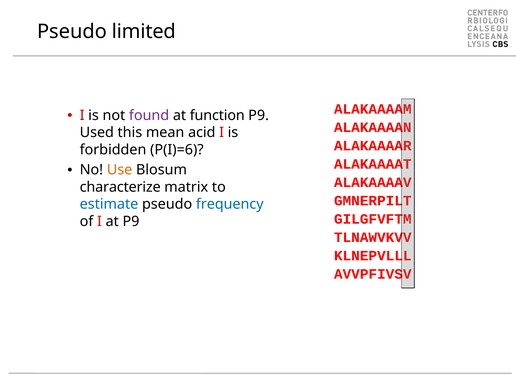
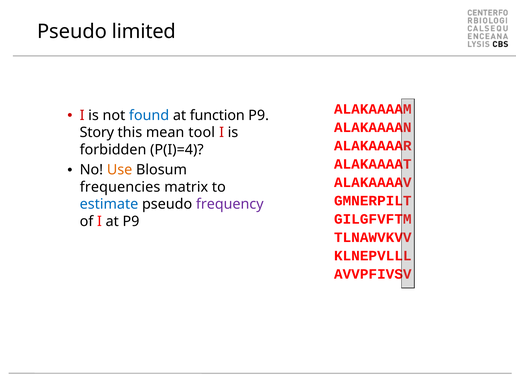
found colour: purple -> blue (149, 115)
Used: Used -> Story (97, 133)
acid: acid -> tool (202, 133)
P(I)=6: P(I)=6 -> P(I)=4 (177, 150)
characterize: characterize -> frequencies (120, 187)
frequency colour: blue -> purple (230, 204)
